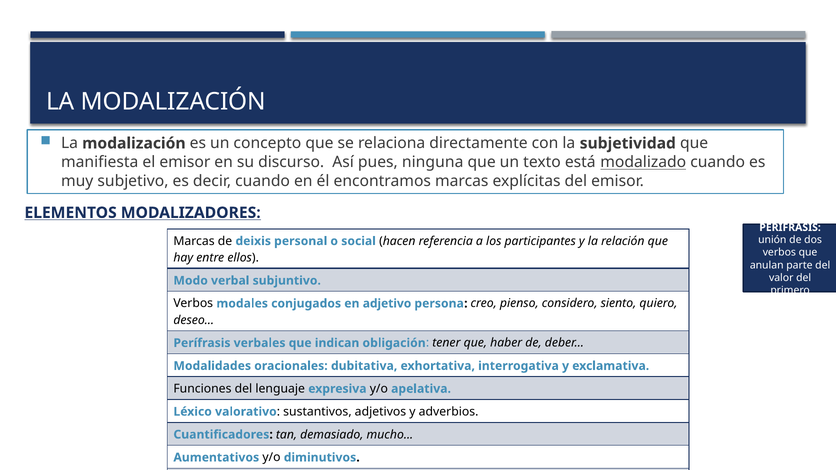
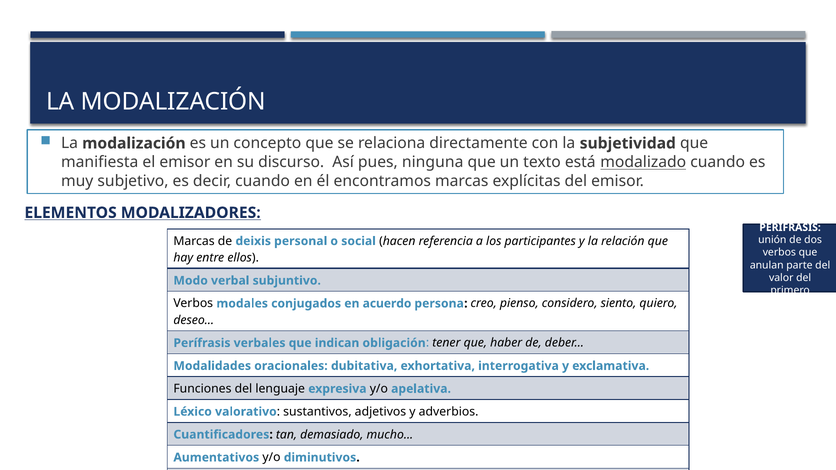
adjetivo: adjetivo -> acuerdo (387, 304)
